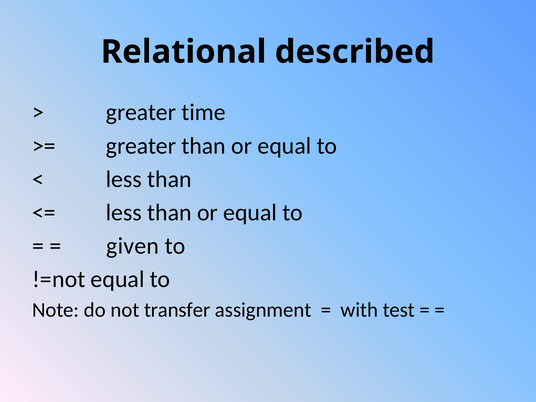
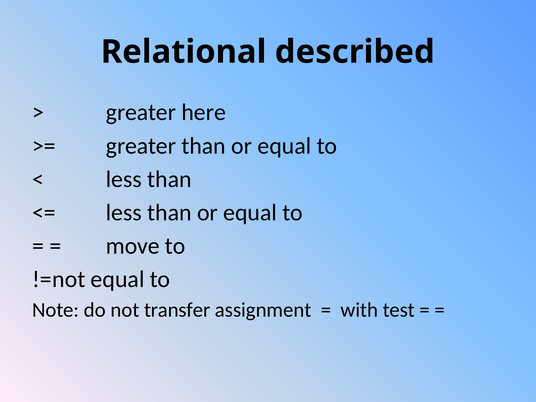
time: time -> here (204, 112)
given: given -> move (133, 246)
